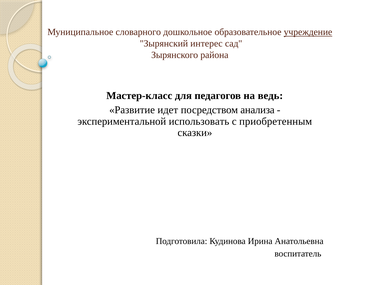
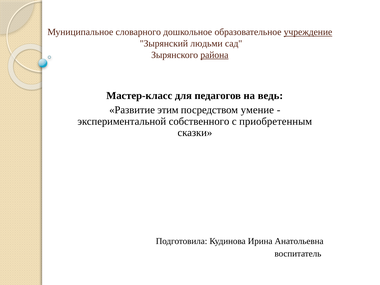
интерес: интерес -> людьми (206, 43)
района underline: none -> present (214, 55)
идет: идет -> этим (168, 110)
анализа: анализа -> умение (257, 110)
использовать: использовать -> собственного (199, 121)
